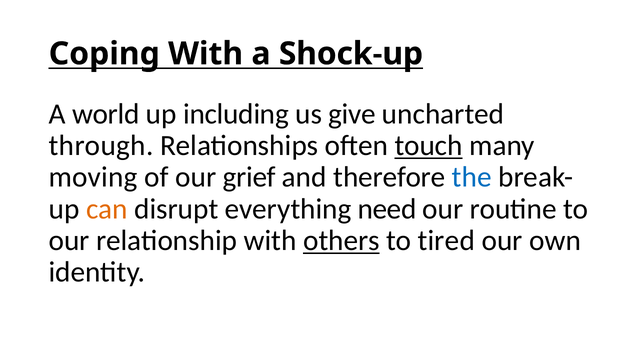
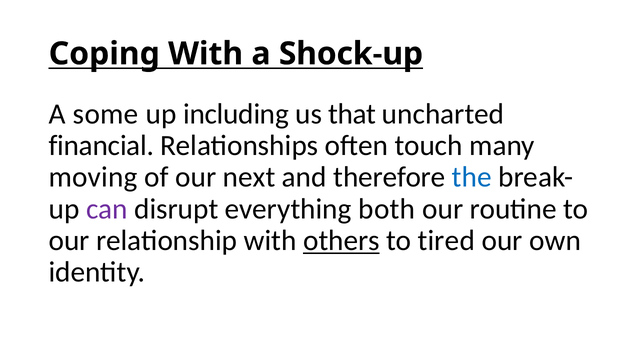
world: world -> some (106, 114)
give: give -> that (352, 114)
through: through -> financial (101, 145)
touch underline: present -> none (429, 145)
grief: grief -> next (249, 177)
can colour: orange -> purple (107, 209)
need: need -> both (387, 209)
